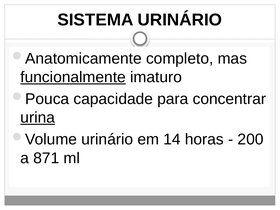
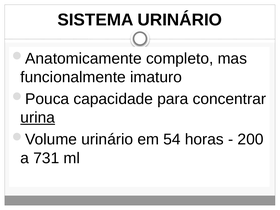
funcionalmente underline: present -> none (73, 77)
14: 14 -> 54 (172, 139)
871: 871 -> 731 (46, 158)
